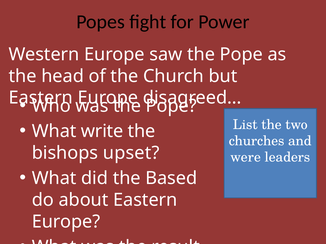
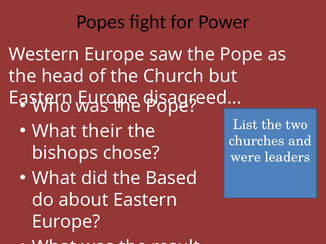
write: write -> their (102, 131)
upset: upset -> chose (131, 153)
